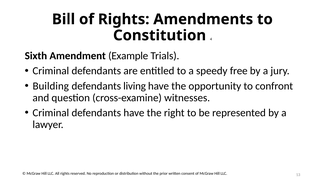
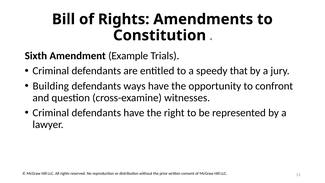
free: free -> that (239, 71)
living: living -> ways (135, 86)
